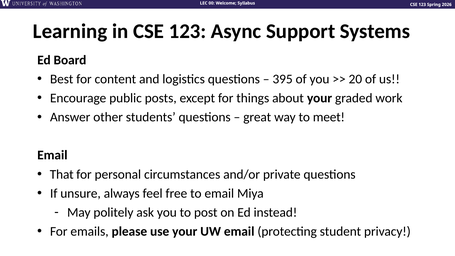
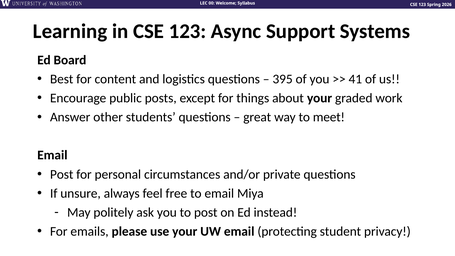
20: 20 -> 41 (355, 79)
That: That -> Post (62, 174)
